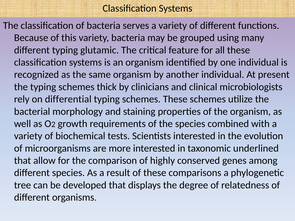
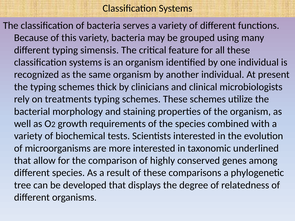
glutamic: glutamic -> simensis (100, 50)
differential: differential -> treatments (68, 99)
